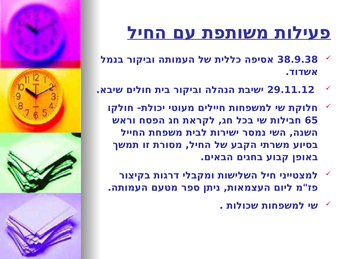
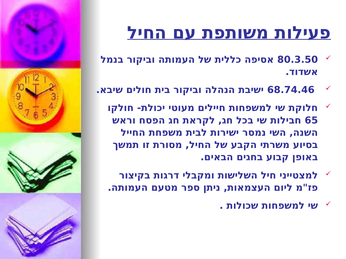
38.9.38: 38.9.38 -> 80.3.50 (298, 60)
29.11.12: 29.11.12 -> 68.74.46 (291, 90)
